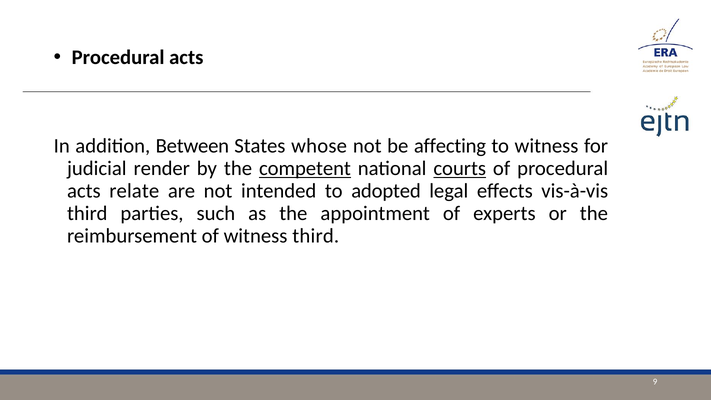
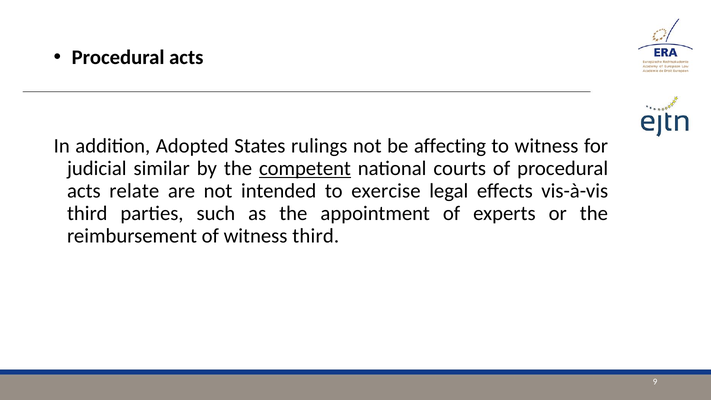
Between: Between -> Adopted (192, 146)
whose: whose -> rulings (319, 146)
render: render -> similar (162, 169)
courts underline: present -> none (460, 169)
adopted: adopted -> exercise (386, 191)
